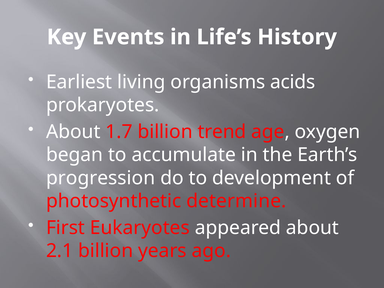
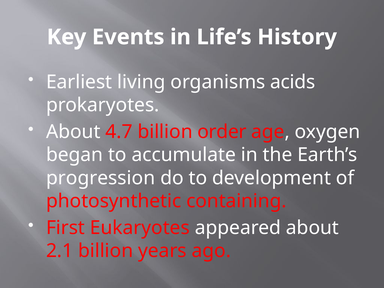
1.7: 1.7 -> 4.7 (119, 132)
trend: trend -> order (222, 132)
determine: determine -> containing (236, 201)
